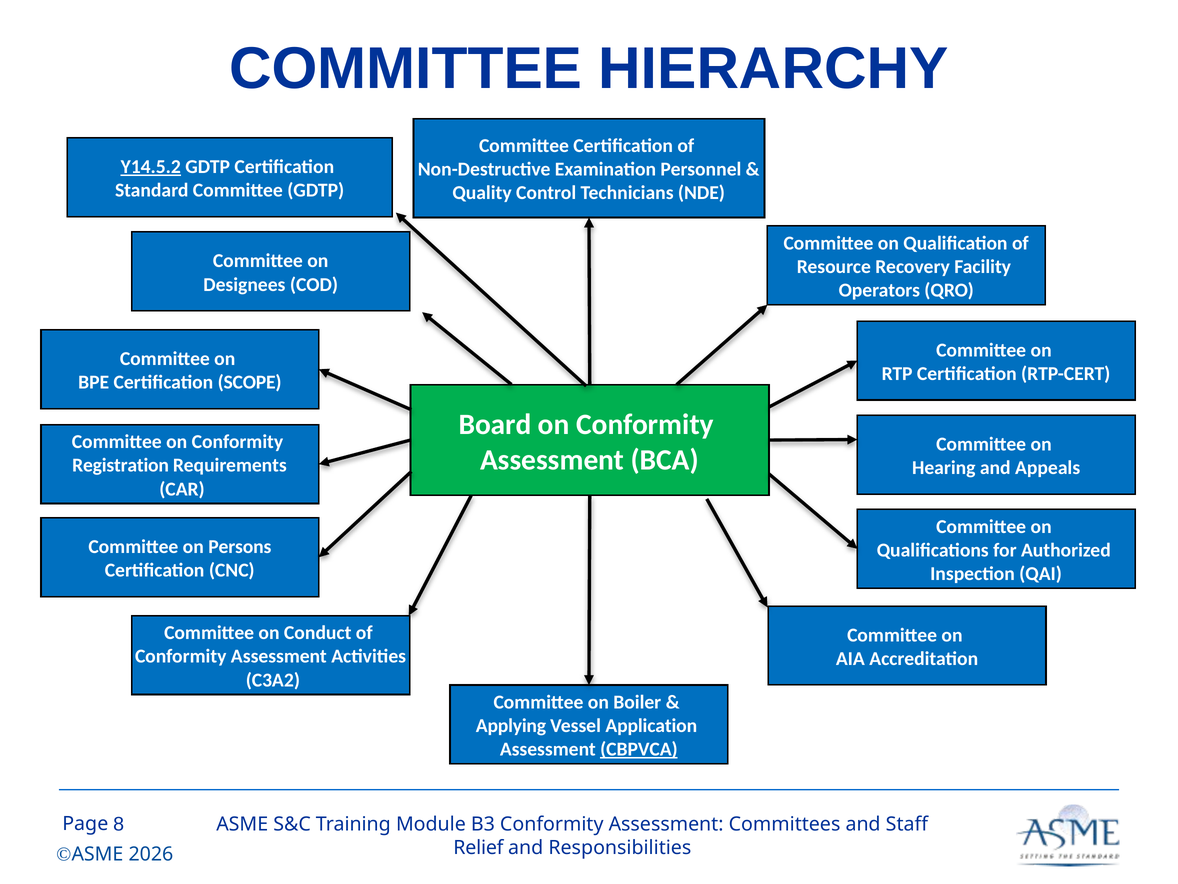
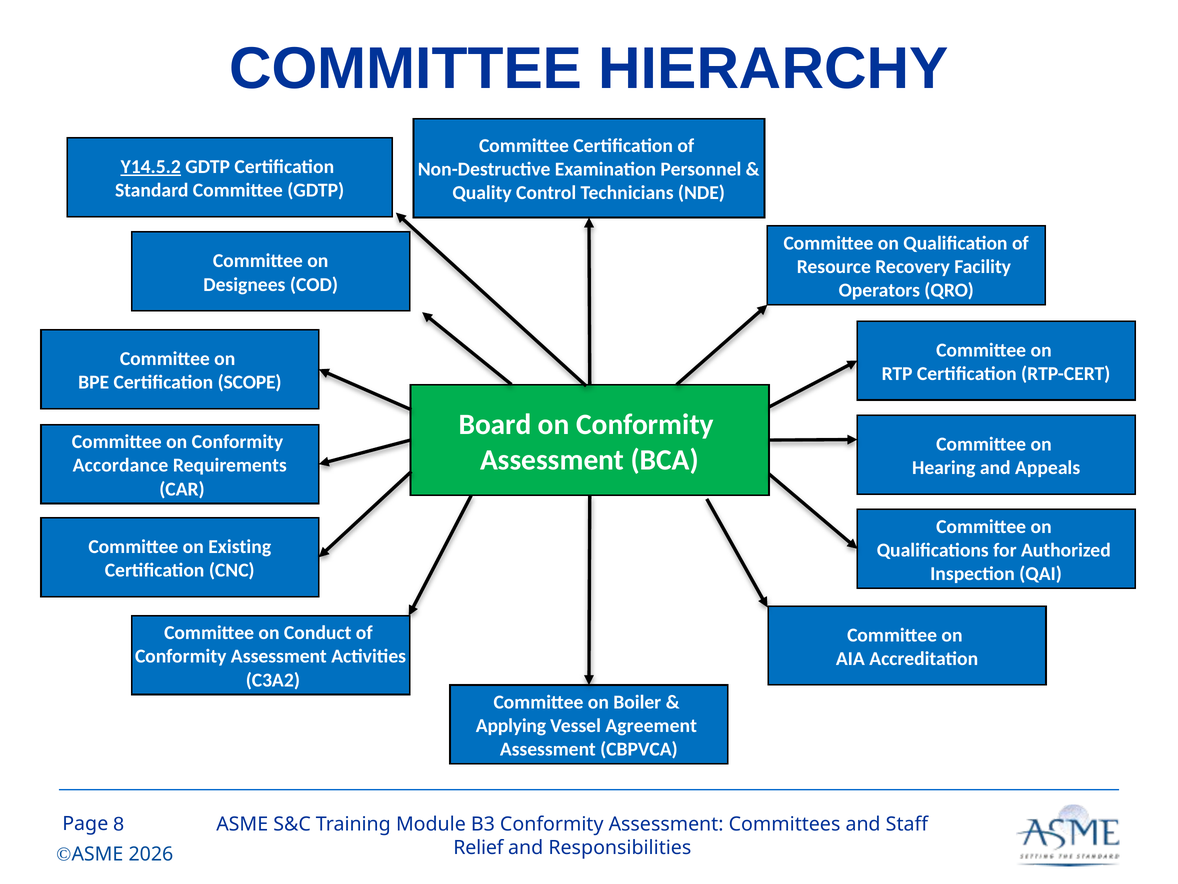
Registration: Registration -> Accordance (120, 465)
Persons: Persons -> Existing (240, 546)
Application: Application -> Agreement (651, 725)
CBPVCA underline: present -> none (639, 749)
